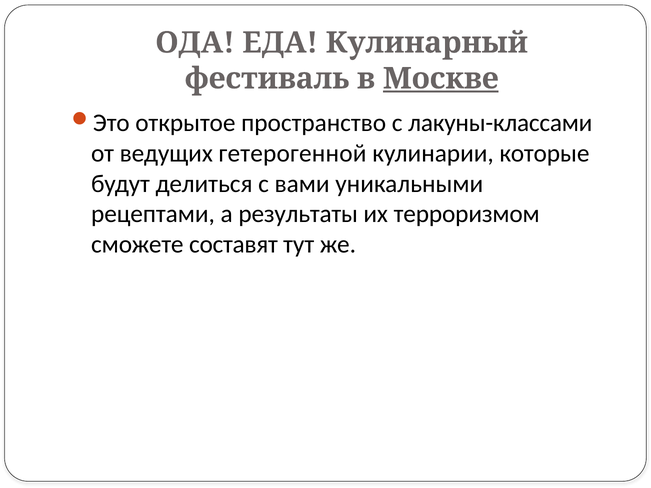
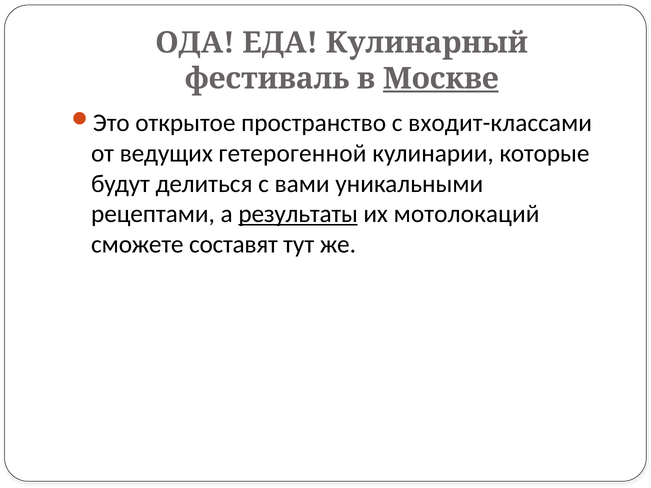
лакуны-классами: лакуны-классами -> входит-классами (500, 123)
результаты underline: none -> present (298, 214)
терроризмом: терроризмом -> мотолокаций (467, 214)
